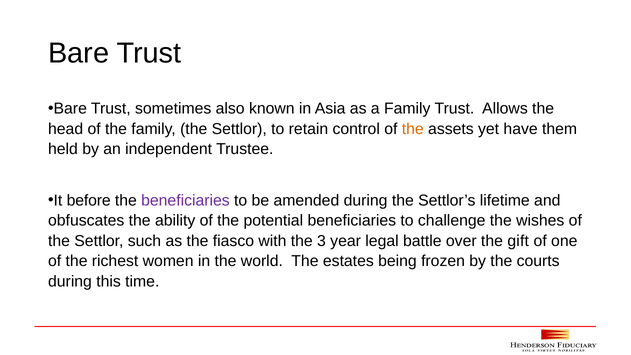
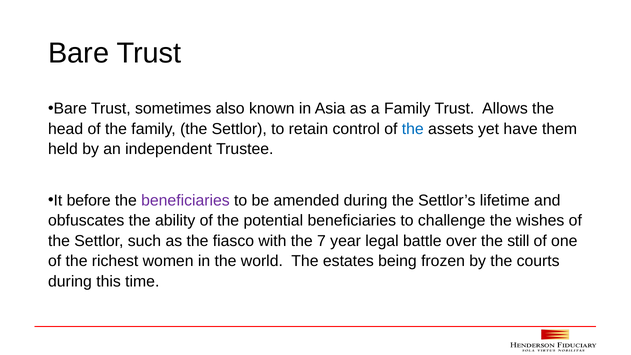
the colour: orange -> blue (413, 129)
3: 3 -> 7 (321, 241)
gift: gift -> still (518, 241)
